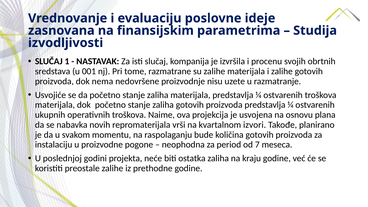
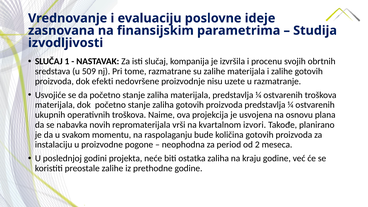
001: 001 -> 509 (89, 71)
nema: nema -> efekti (103, 81)
7: 7 -> 2 (257, 145)
